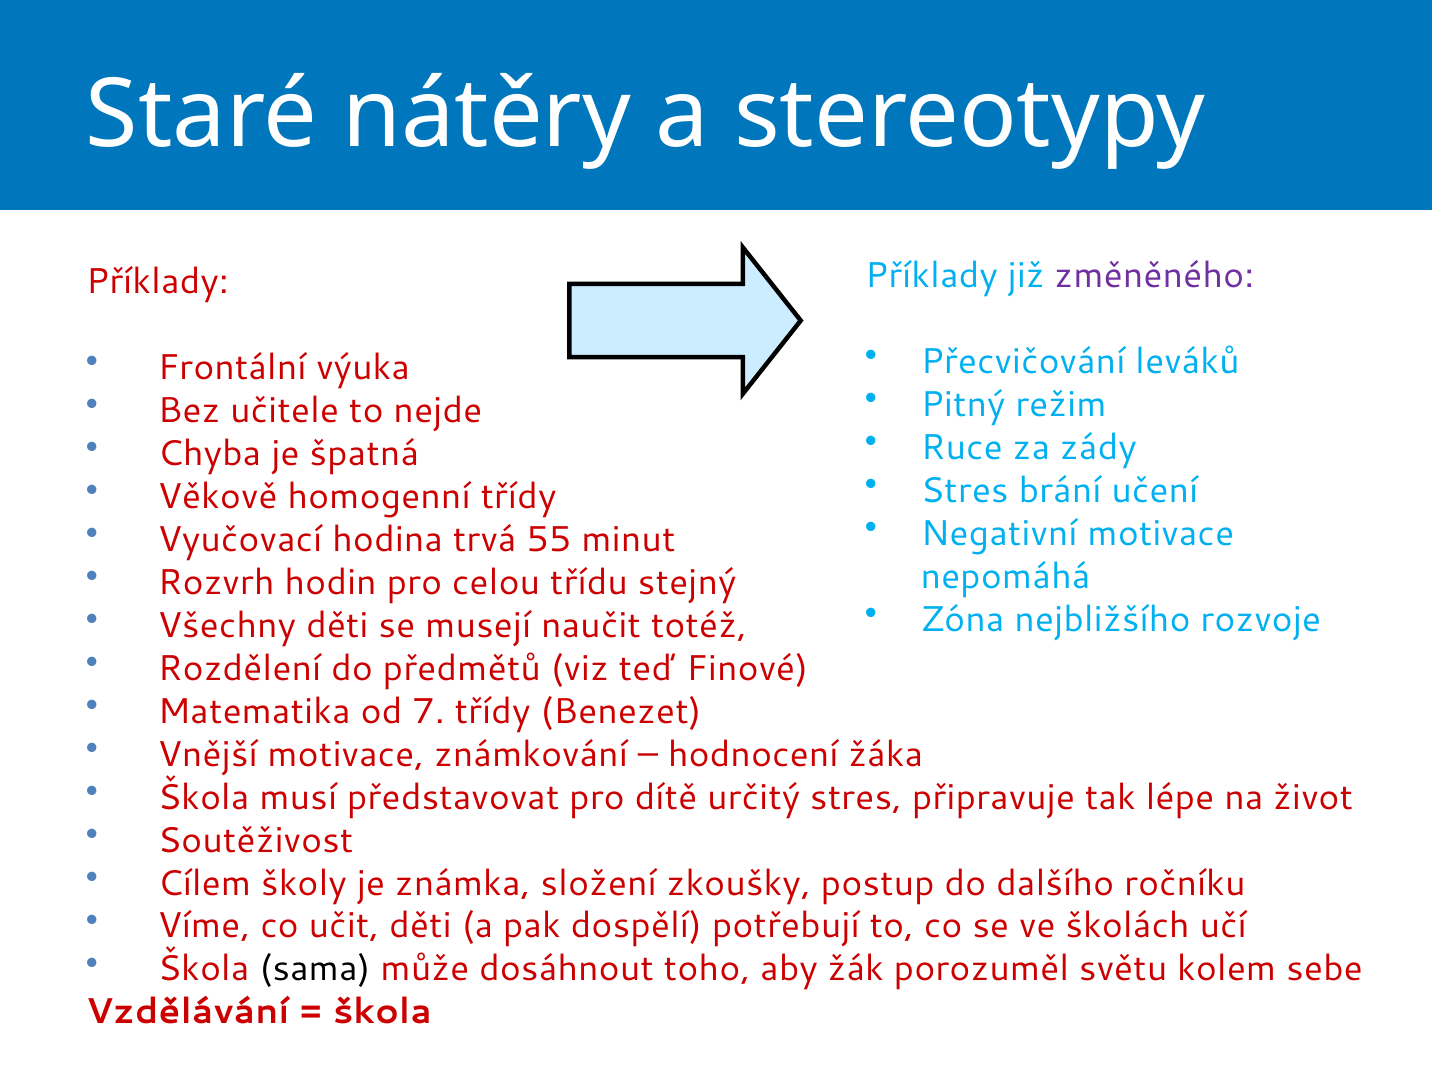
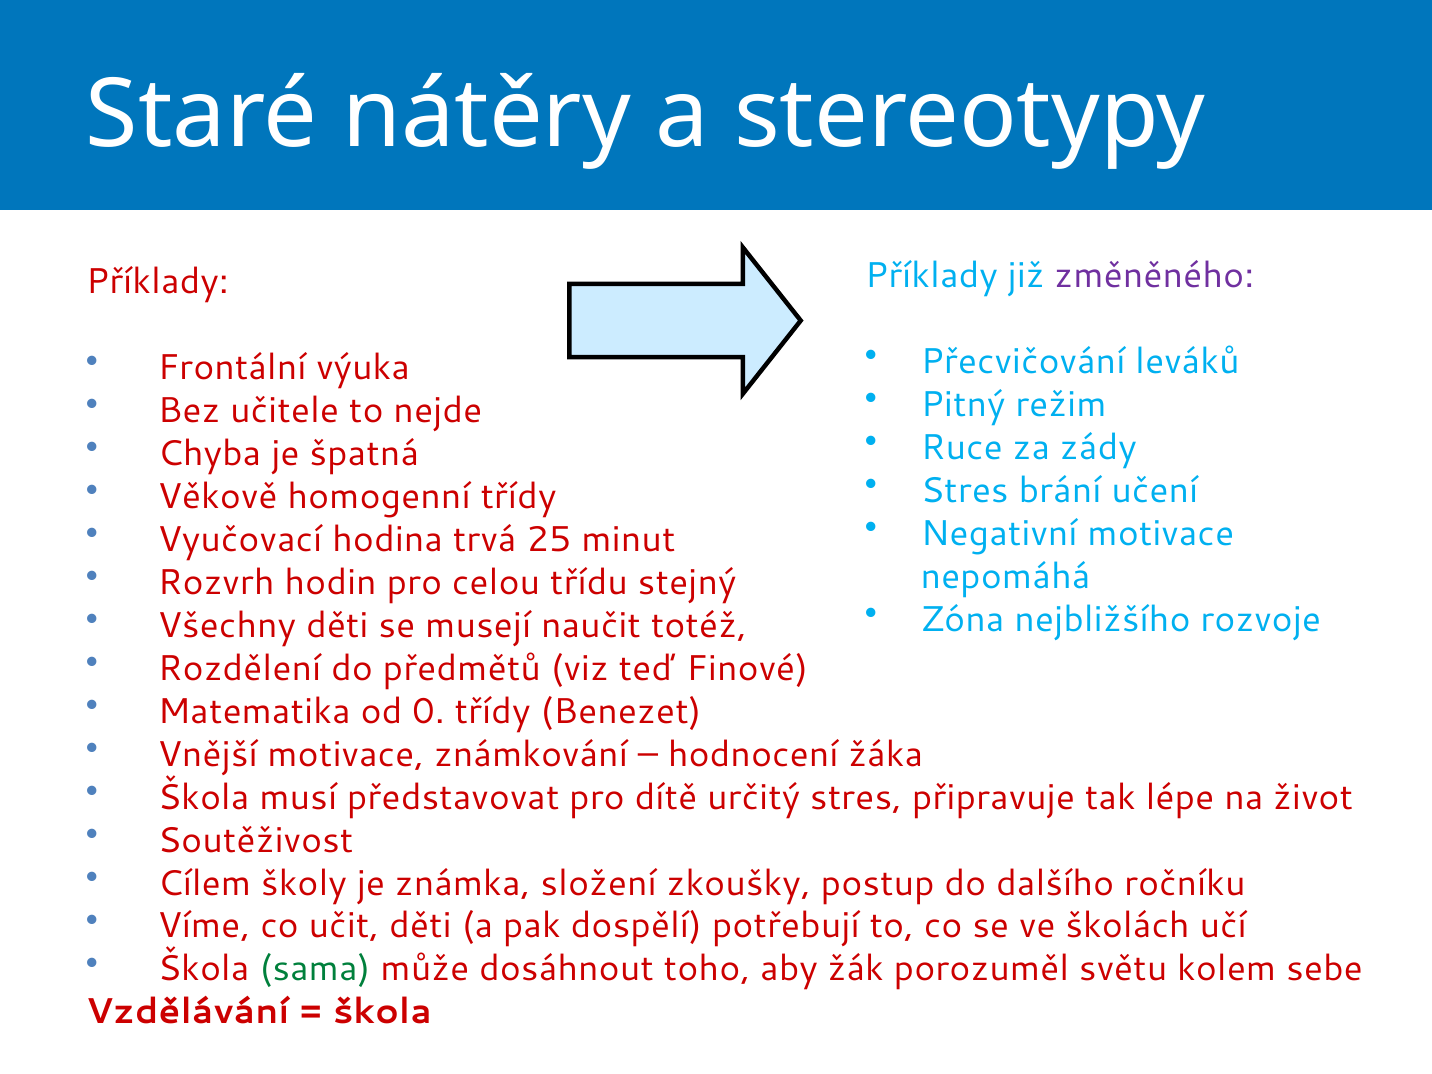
55: 55 -> 25 (549, 540)
7: 7 -> 0 (428, 711)
sama colour: black -> green (315, 969)
